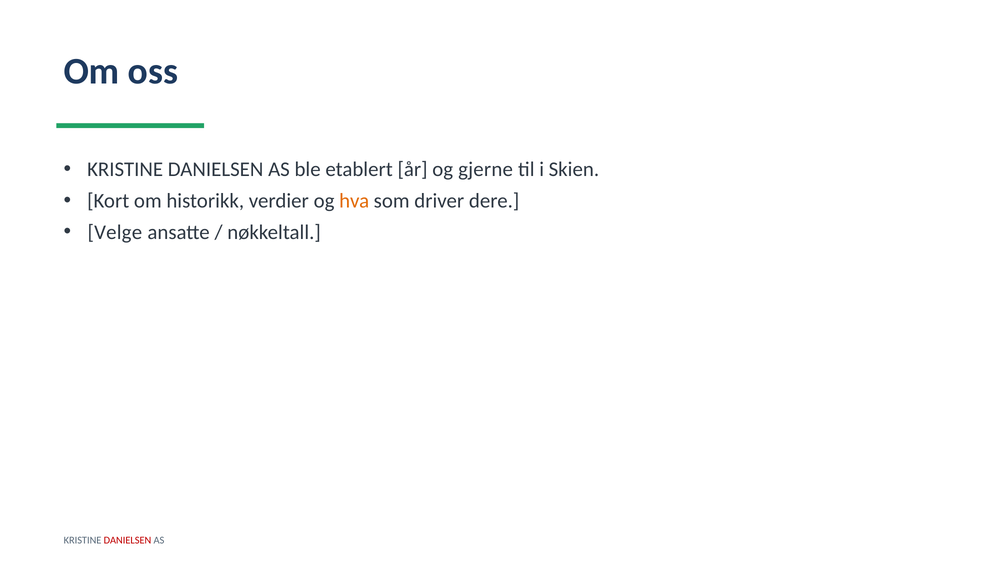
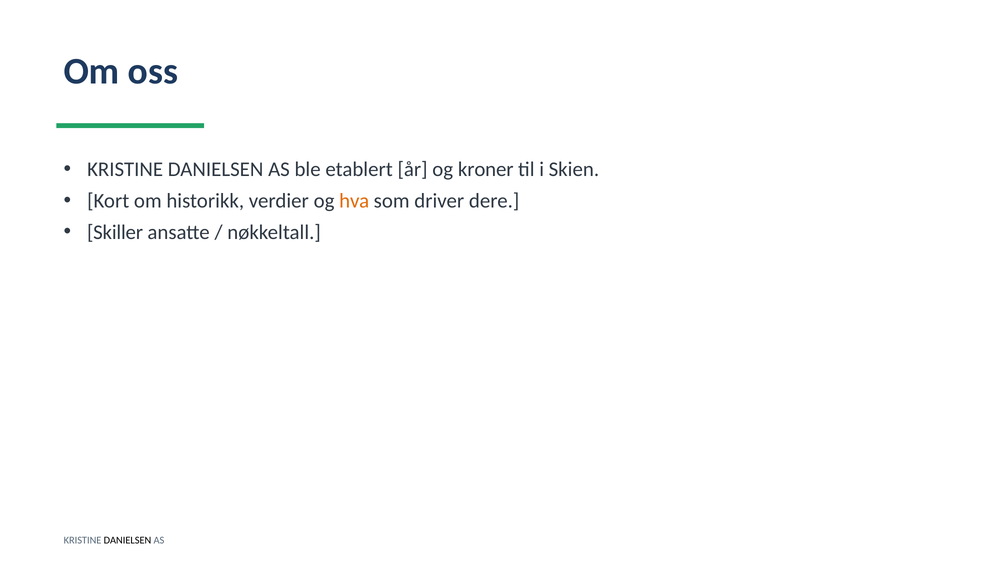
gjerne: gjerne -> kroner (486, 170)
Velge: Velge -> Skiller (115, 232)
DANIELSEN colour: red -> black (128, 540)
